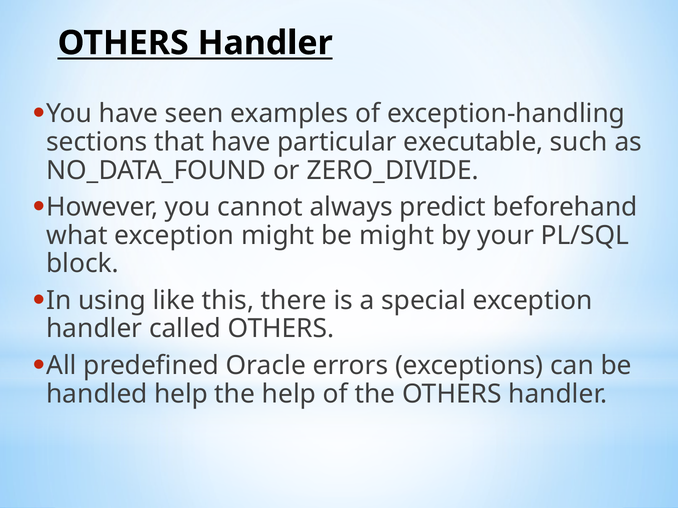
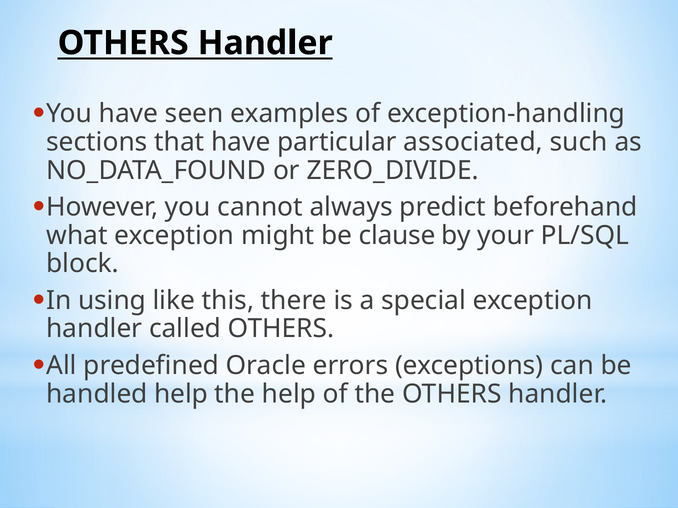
executable: executable -> associated (473, 142)
be might: might -> clause (397, 236)
